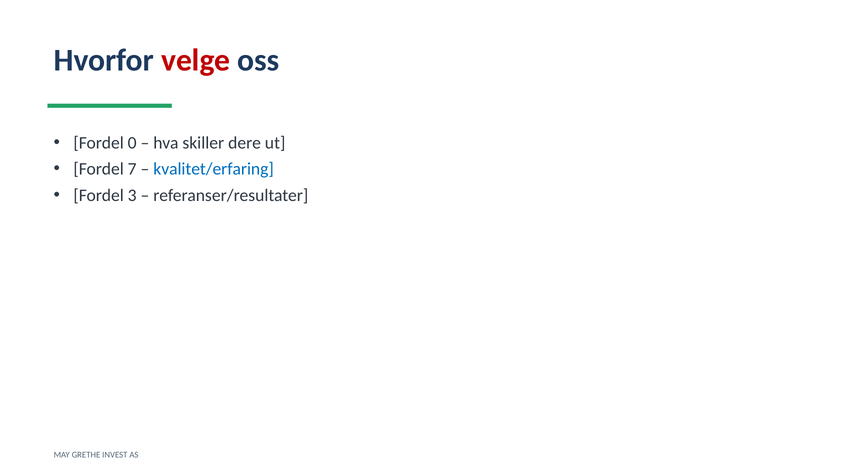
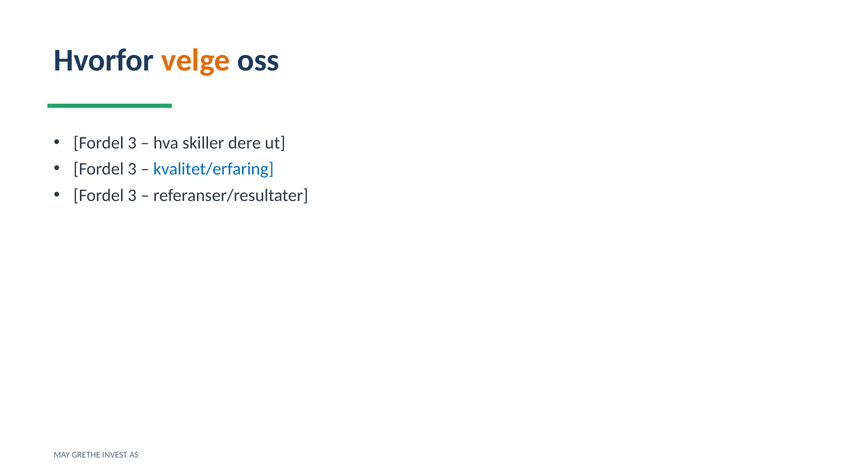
velge colour: red -> orange (196, 60)
0: 0 -> 3 (132, 143)
7: 7 -> 3 (132, 169)
